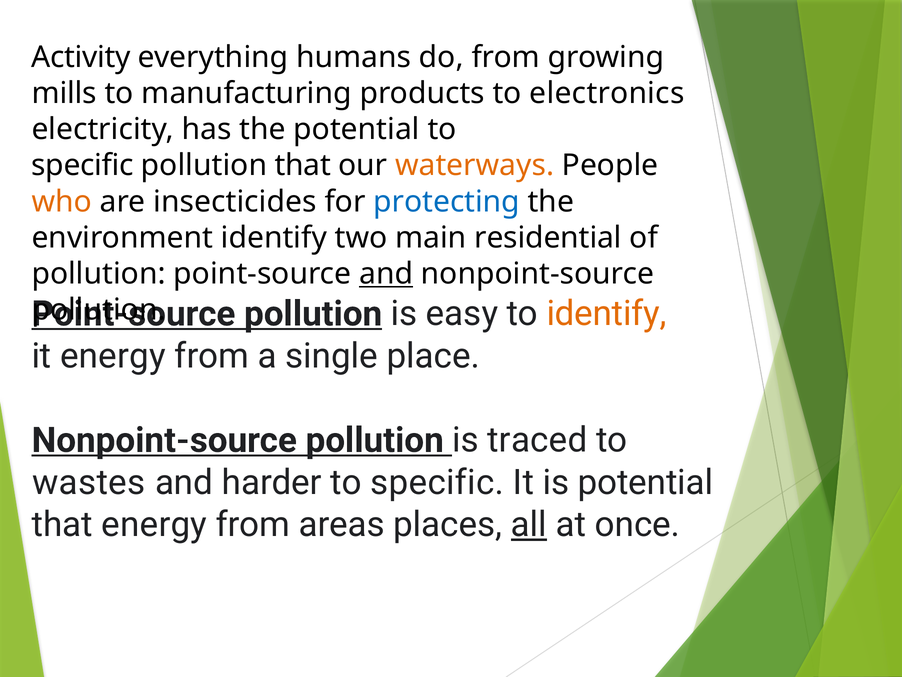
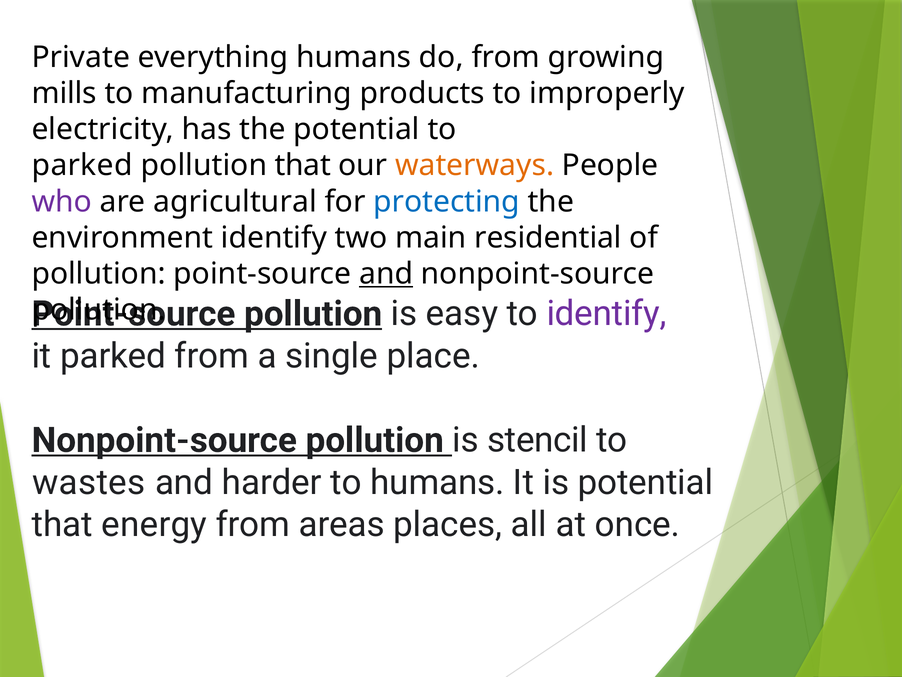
Activity: Activity -> Private (81, 57)
electronics: electronics -> improperly (607, 93)
specific: specific -> parked (82, 165)
who colour: orange -> purple (62, 202)
insecticides: insecticides -> agricultural (235, 202)
identify colour: orange -> purple (607, 314)
it energy: energy -> parked (113, 356)
traced: traced -> stencil (538, 440)
harder to specific: specific -> humans (437, 482)
all underline: present -> none (529, 524)
